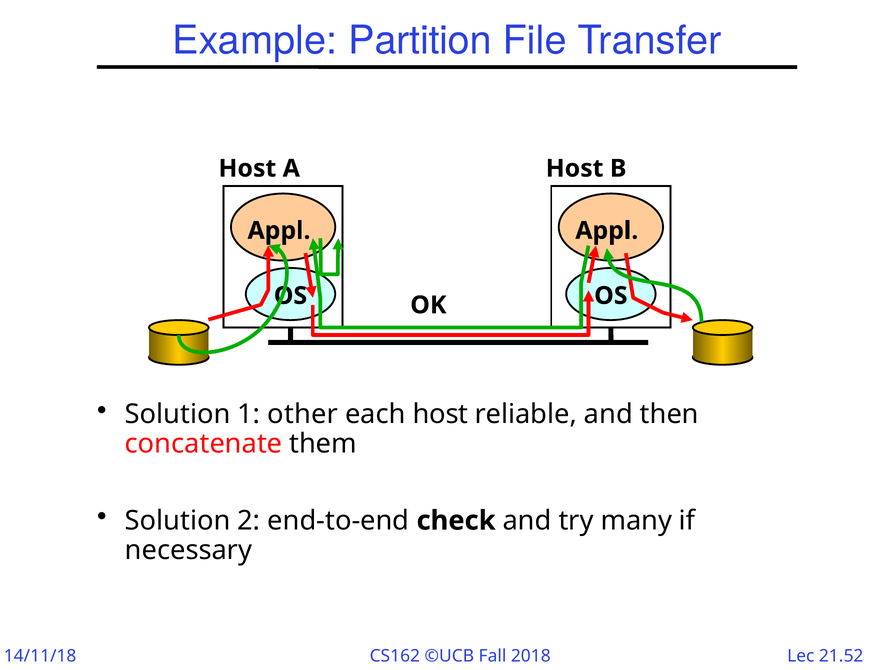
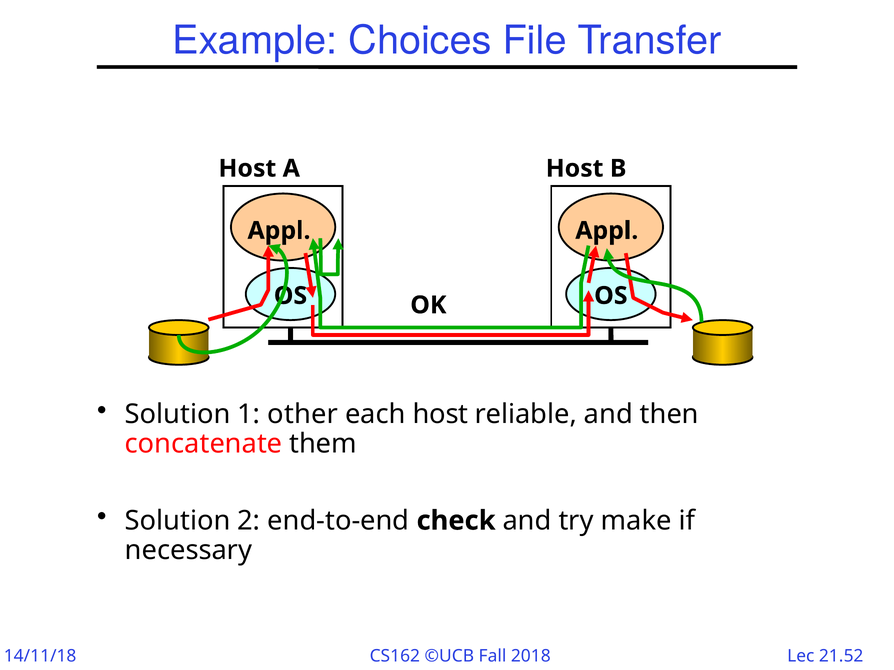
Partition: Partition -> Choices (420, 41)
many: many -> make (636, 521)
